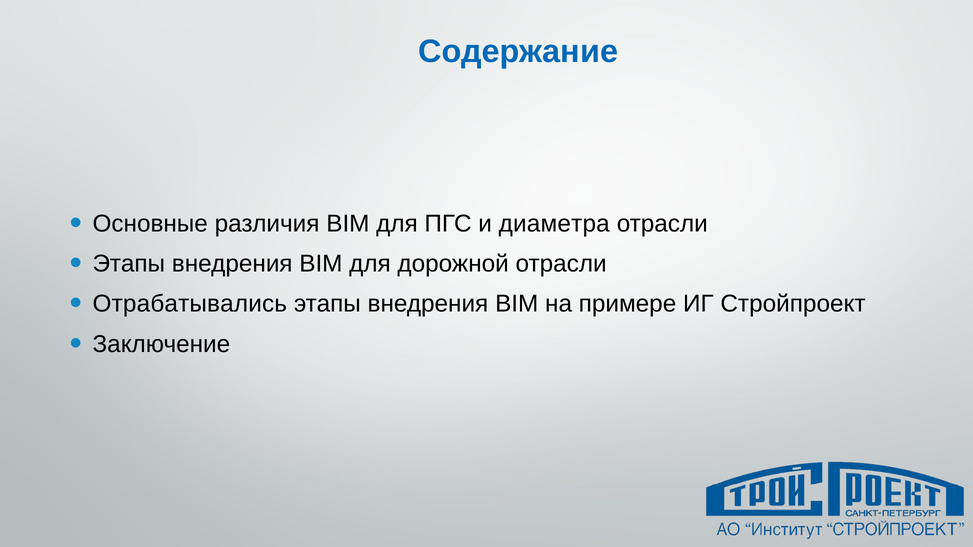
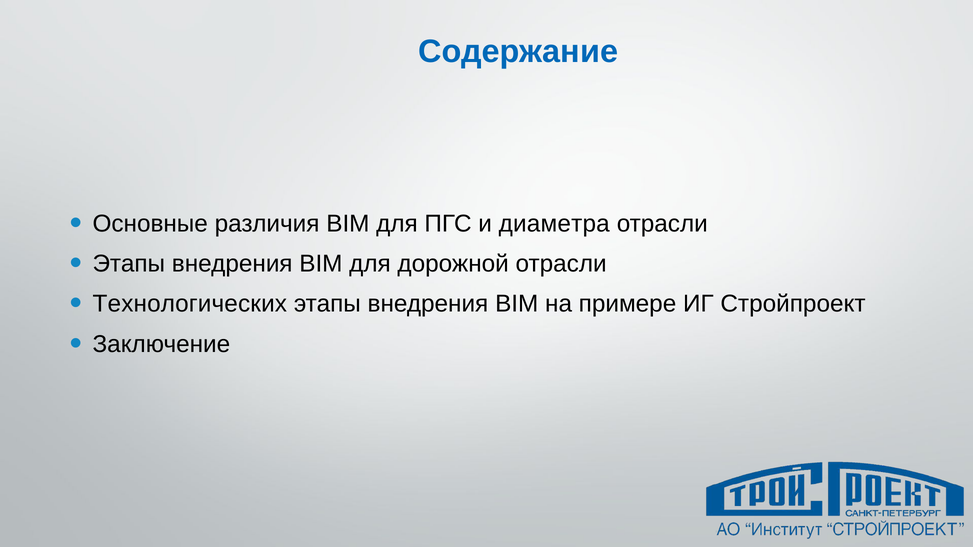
Отрабатывались: Отрабатывались -> Технологических (190, 304)
